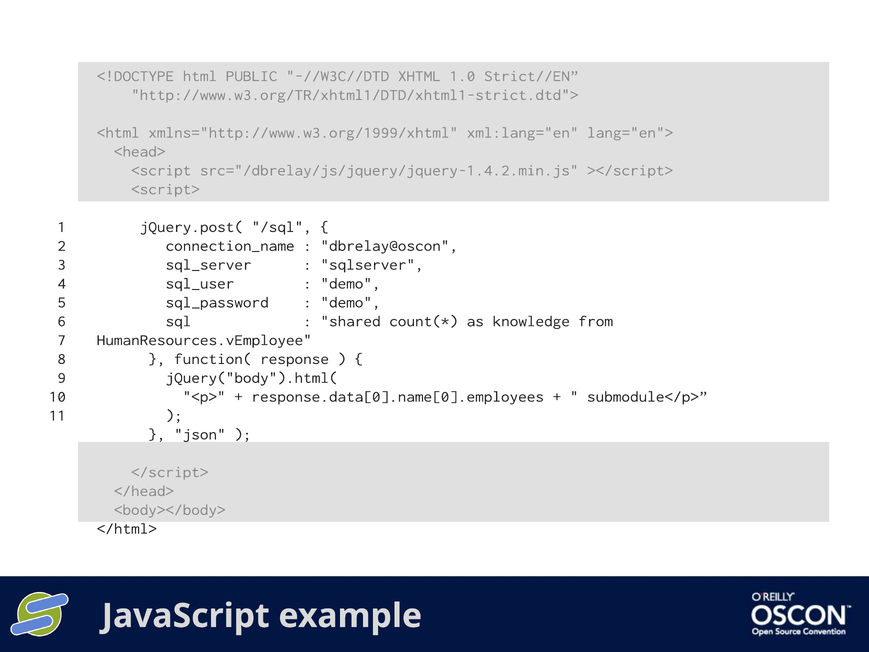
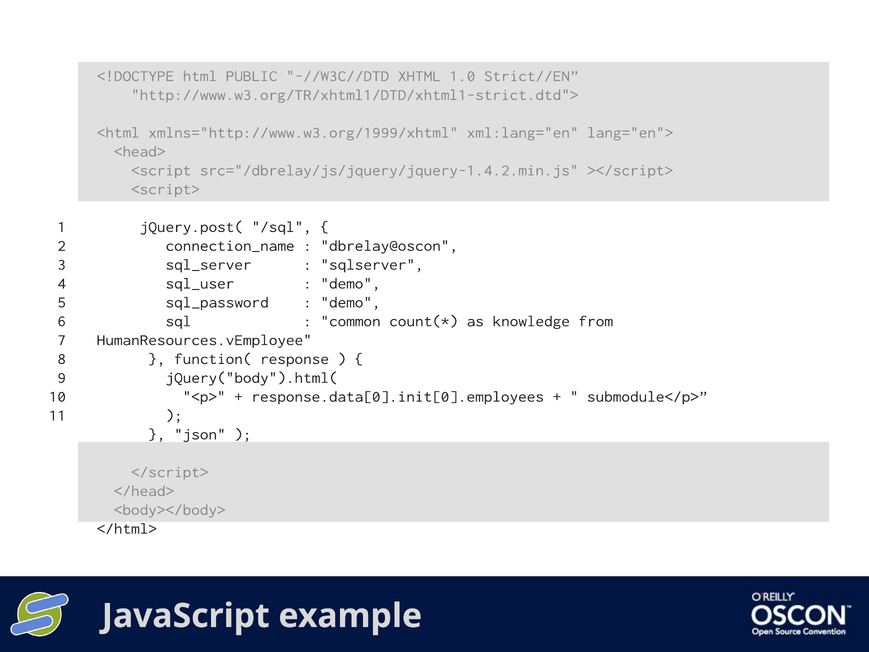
shared: shared -> common (351, 321)
response.data[0].name[0].employees: response.data[0].name[0].employees -> response.data[0].init[0].employees (398, 396)
